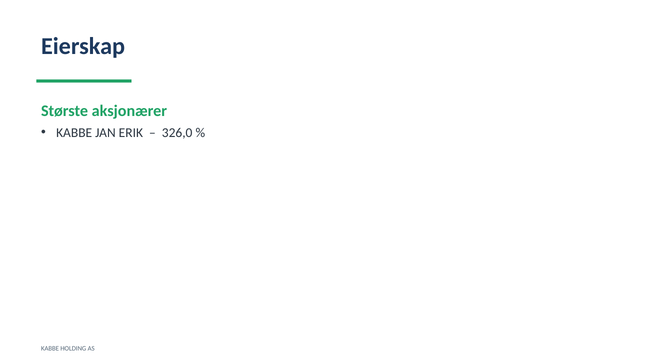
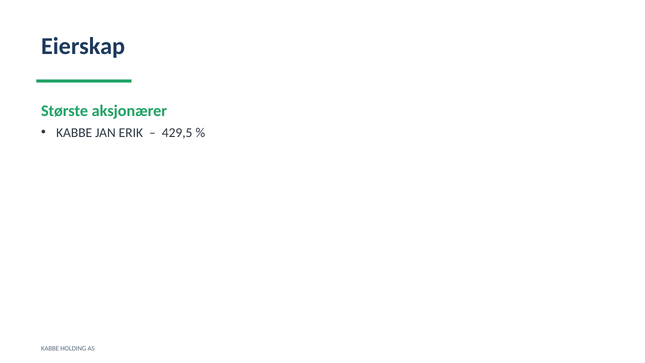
326,0: 326,0 -> 429,5 (177, 133)
